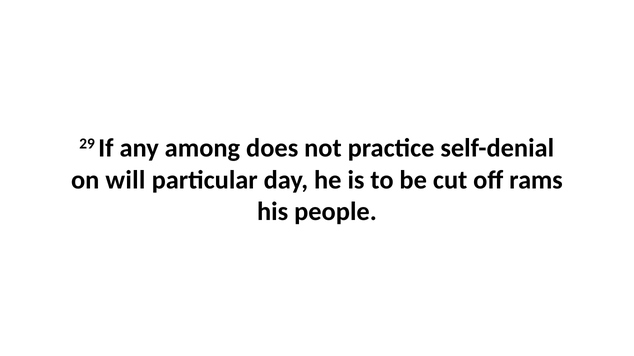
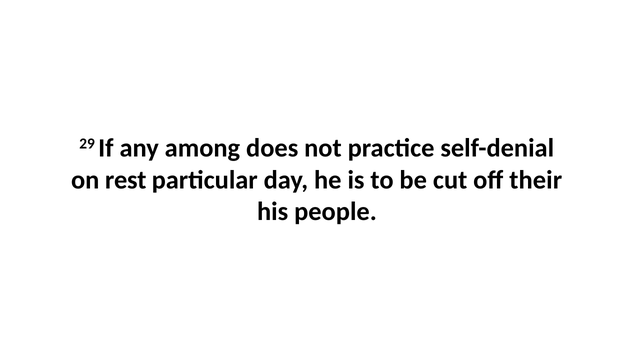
will: will -> rest (126, 180)
rams: rams -> their (536, 180)
